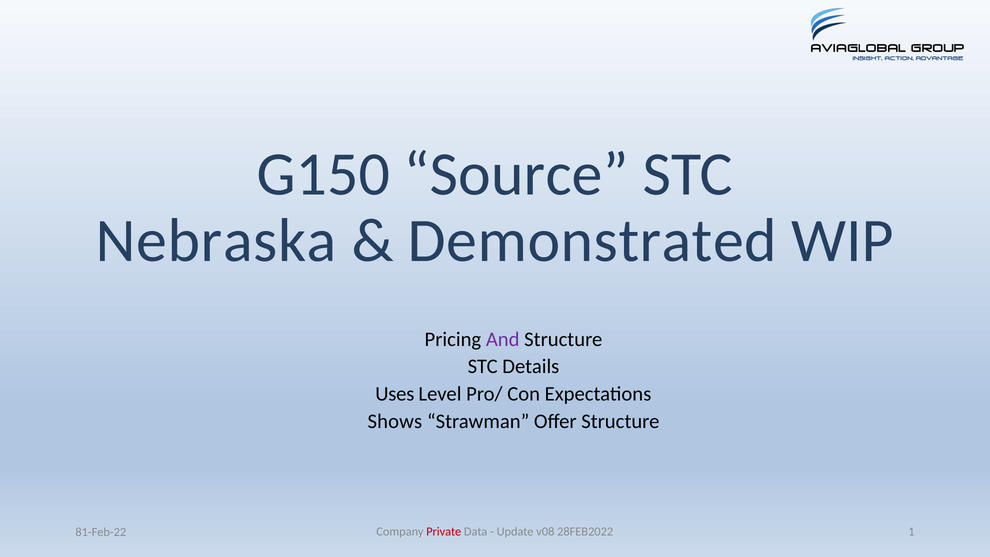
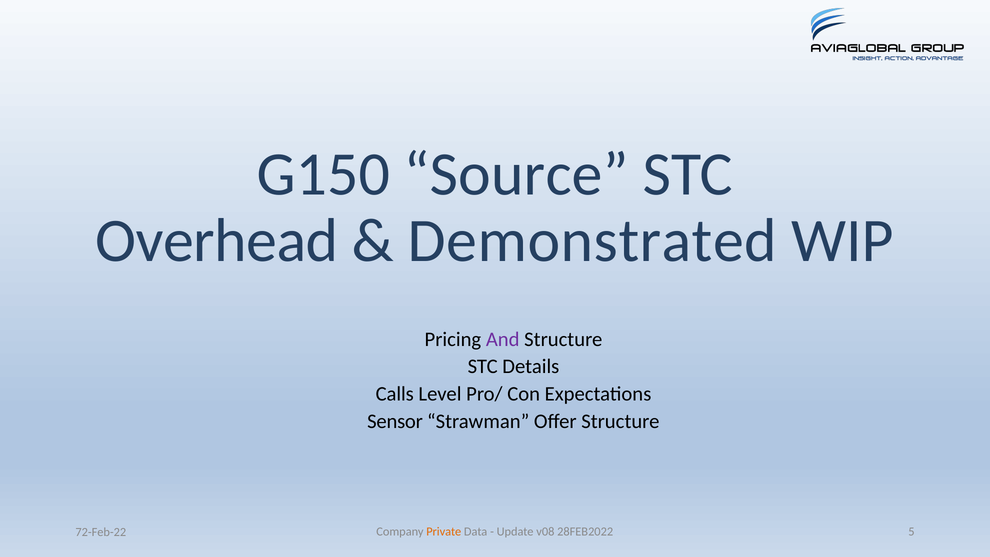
Nebraska: Nebraska -> Overhead (217, 241)
Uses: Uses -> Calls (395, 394)
Shows: Shows -> Sensor (395, 421)
Private colour: red -> orange (444, 532)
1: 1 -> 5 (911, 532)
81-Feb-22: 81-Feb-22 -> 72-Feb-22 (101, 532)
